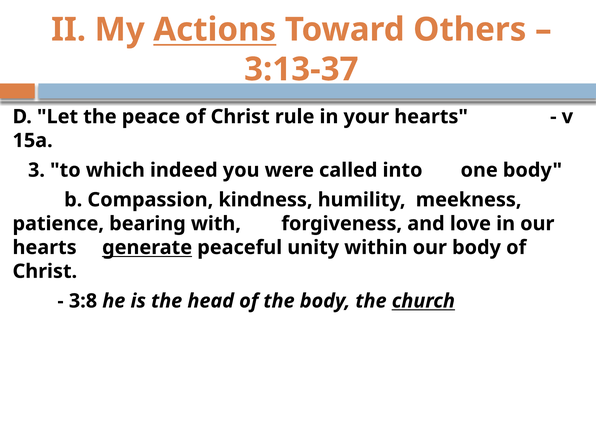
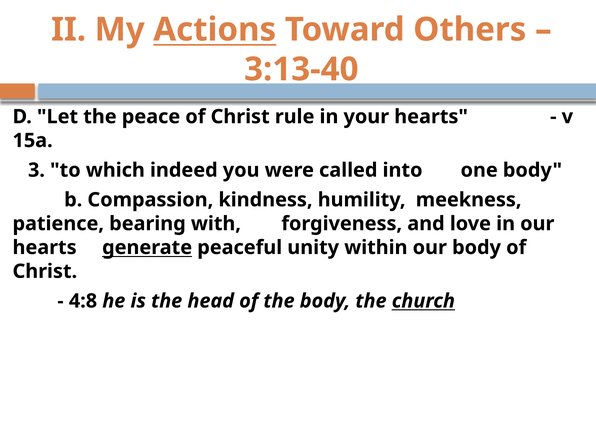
3:13-37: 3:13-37 -> 3:13-40 (301, 69)
3:8: 3:8 -> 4:8 (83, 301)
